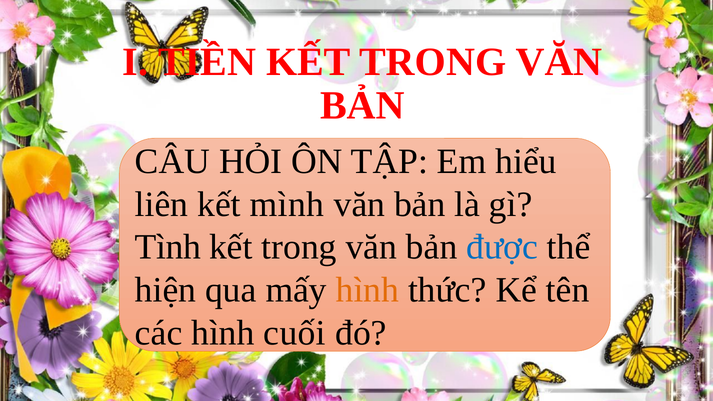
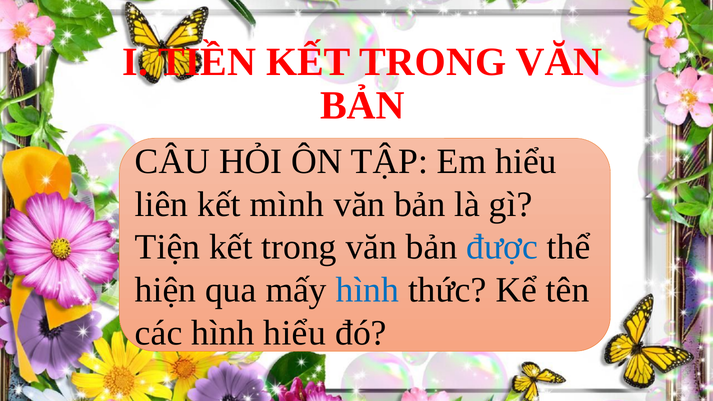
Tình: Tình -> Tiện (168, 247)
hình colour: orange -> blue (367, 290)
hình cuối: cuối -> hiểu (295, 333)
